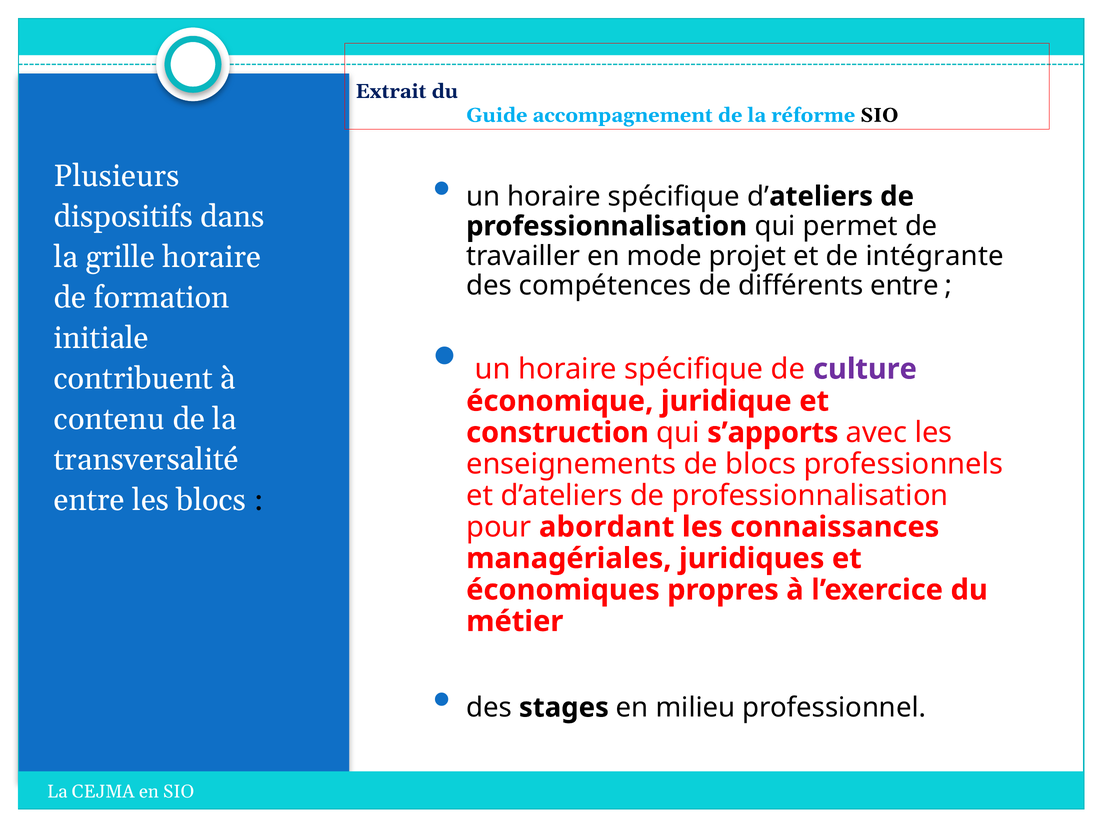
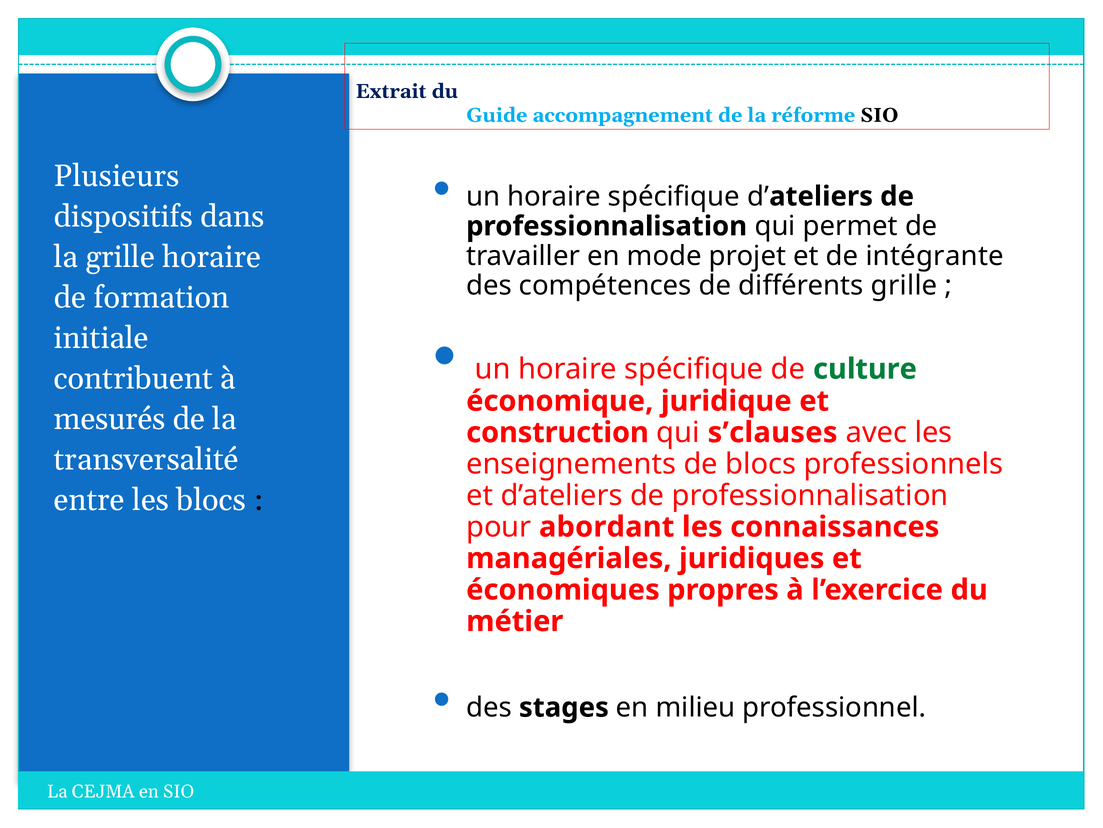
différents entre: entre -> grille (904, 286)
culture colour: purple -> green (865, 369)
contenu: contenu -> mesurés (110, 419)
s’apports: s’apports -> s’clauses (773, 432)
